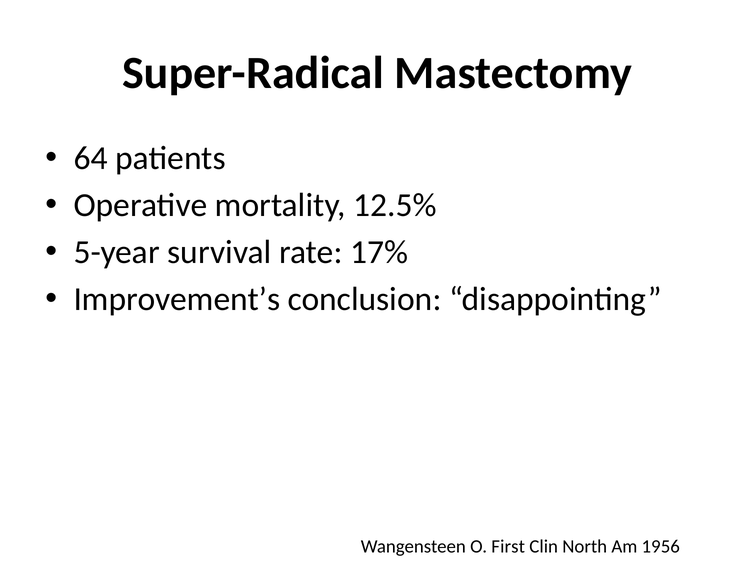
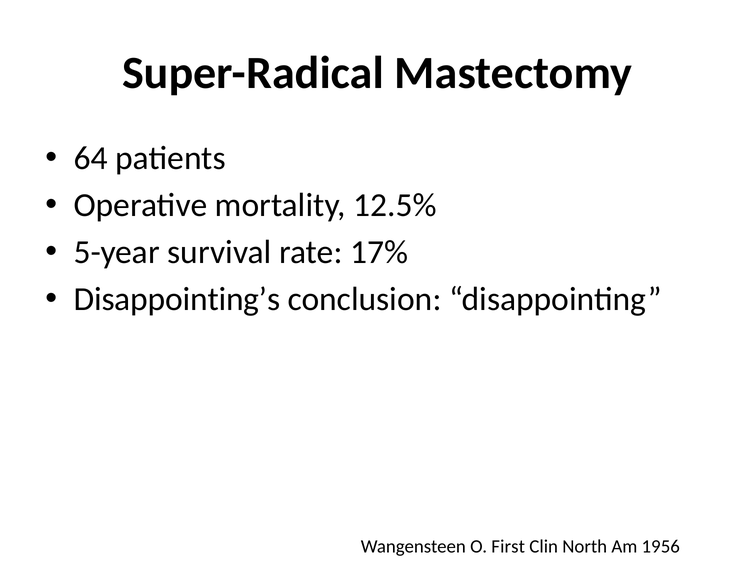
Improvement’s: Improvement’s -> Disappointing’s (177, 299)
